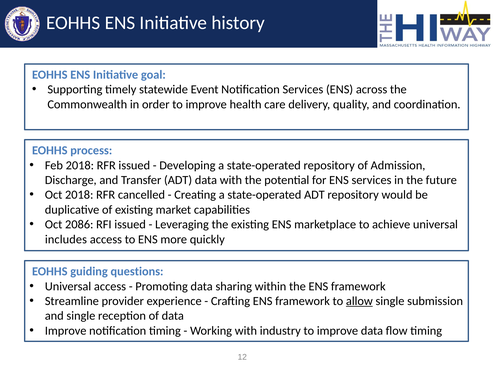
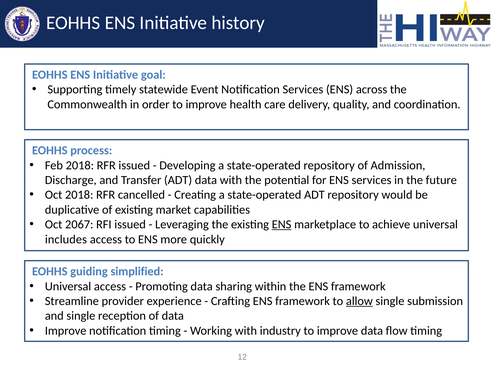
2086: 2086 -> 2067 (79, 224)
ENS underline: none -> present (282, 224)
questions: questions -> simplified (137, 271)
